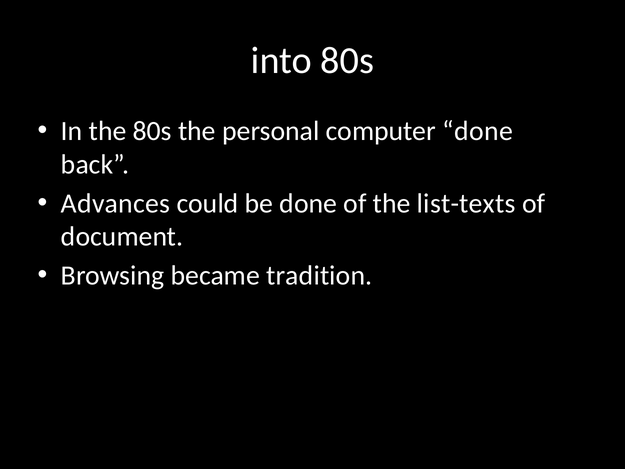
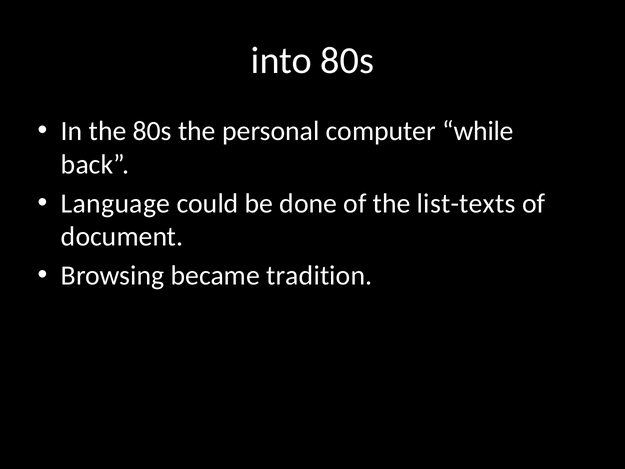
computer done: done -> while (478, 131)
Advances: Advances -> Language (116, 203)
